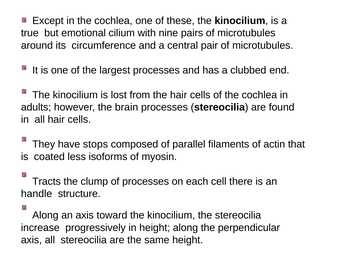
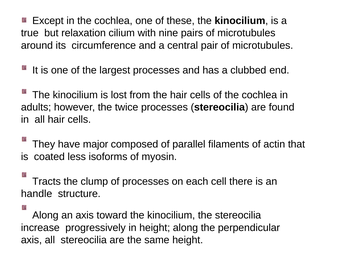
emotional: emotional -> relaxation (84, 33)
brain: brain -> twice (127, 107)
stops: stops -> major (96, 144)
